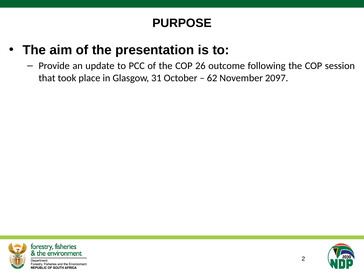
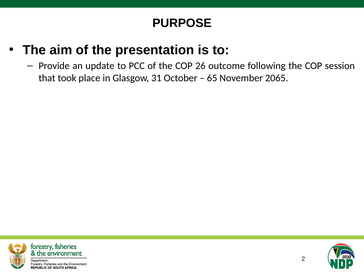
62: 62 -> 65 (212, 78)
2097: 2097 -> 2065 (277, 78)
